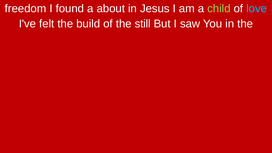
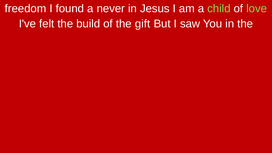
about: about -> never (111, 9)
love colour: light blue -> light green (257, 9)
still: still -> gift (143, 24)
